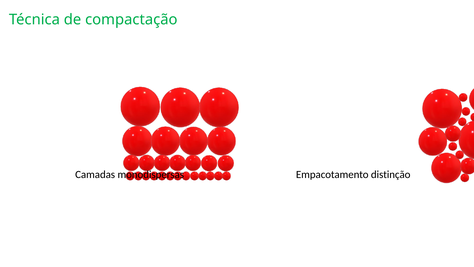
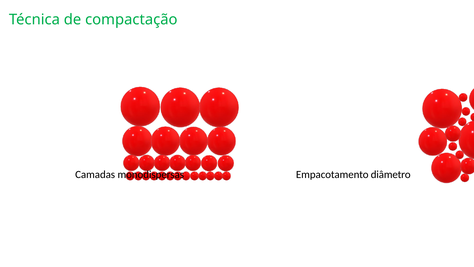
distinção: distinção -> diâmetro (391, 174)
